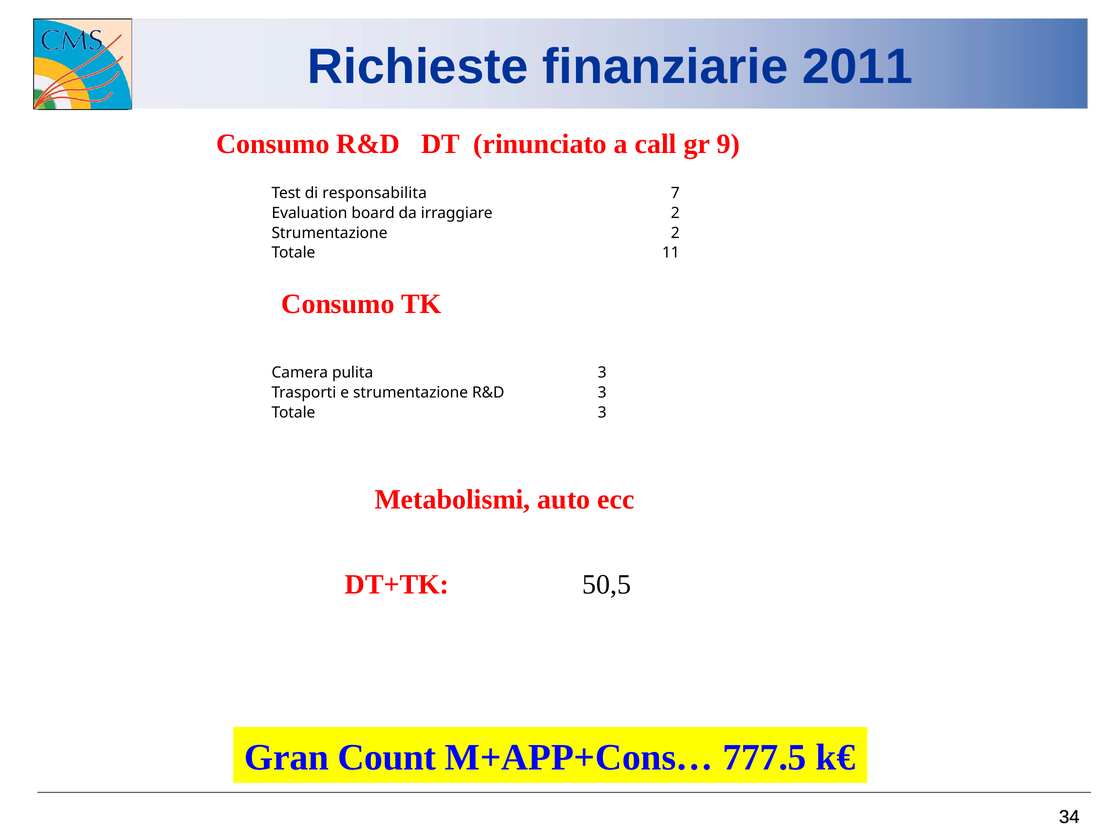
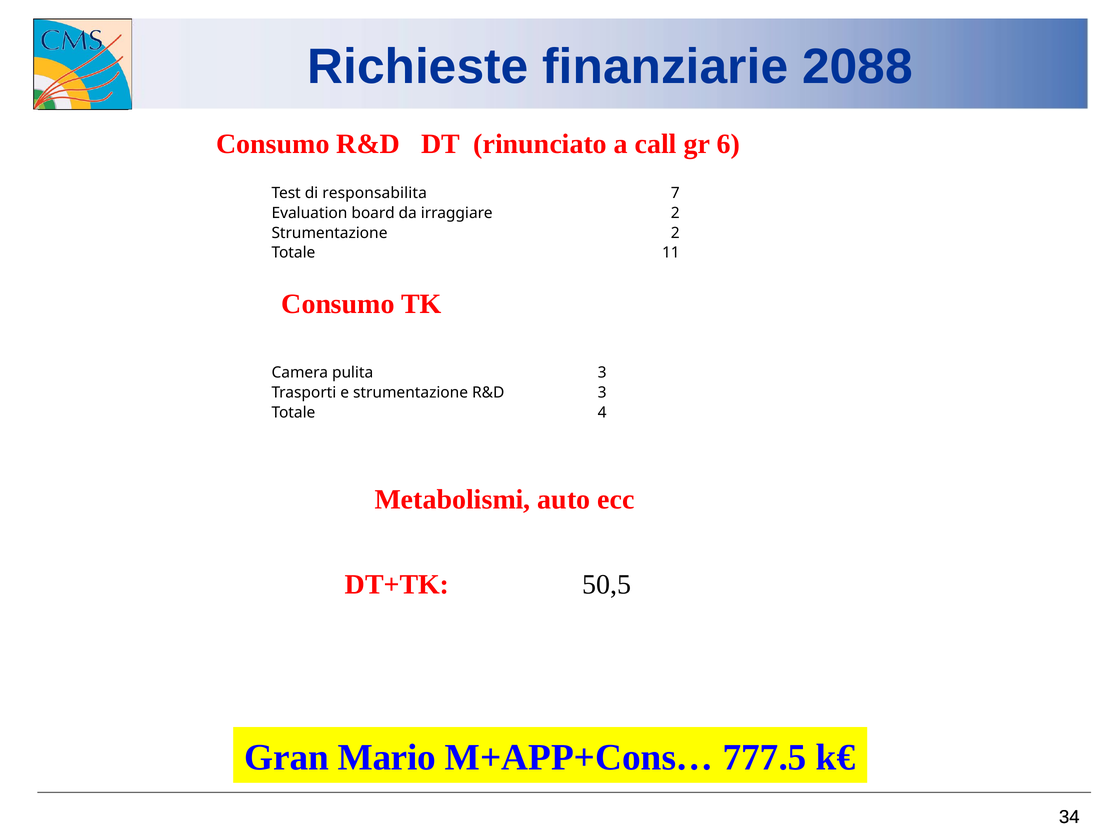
2011: 2011 -> 2088 (857, 67)
9: 9 -> 6 (728, 144)
Totale 3: 3 -> 4 (602, 413)
Count: Count -> Mario (387, 758)
